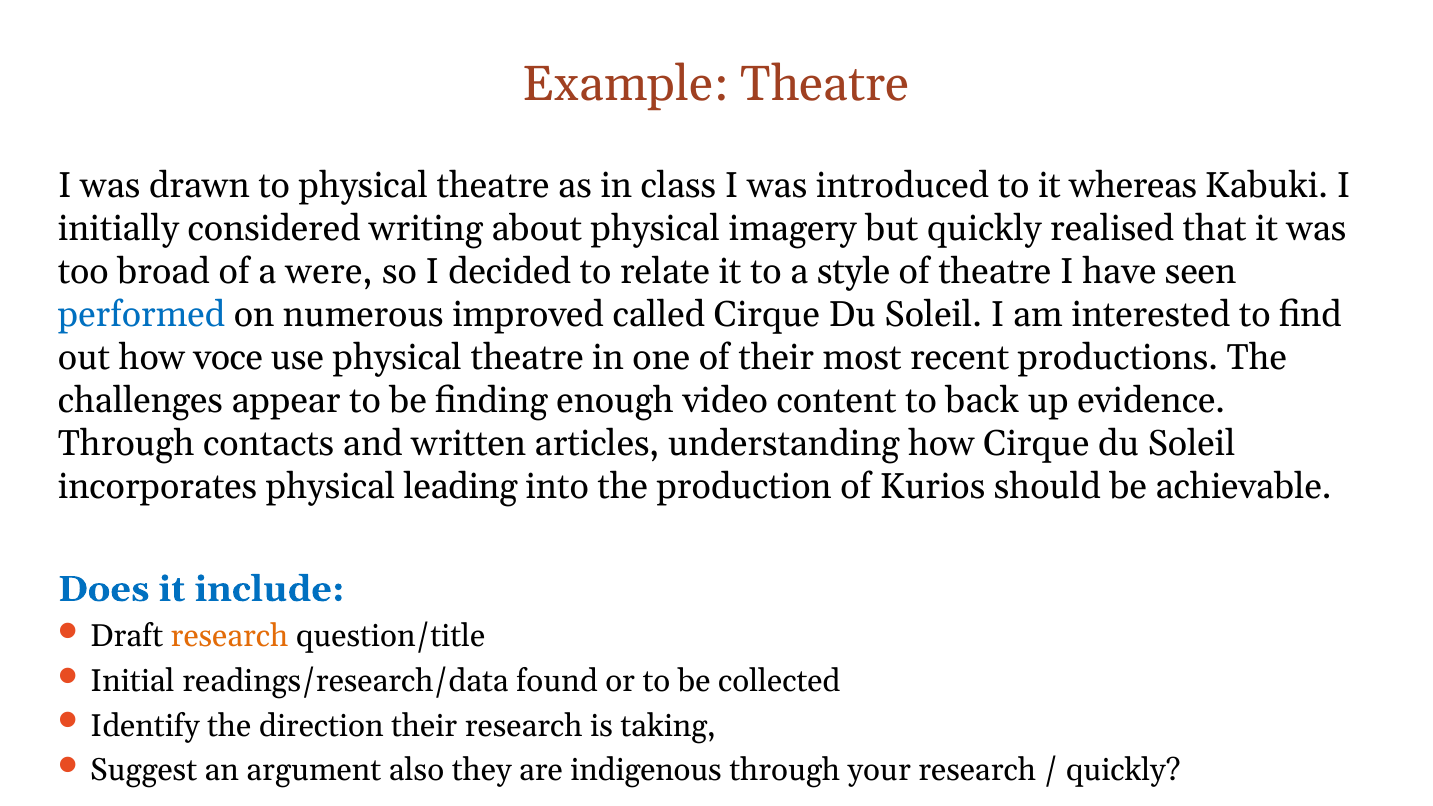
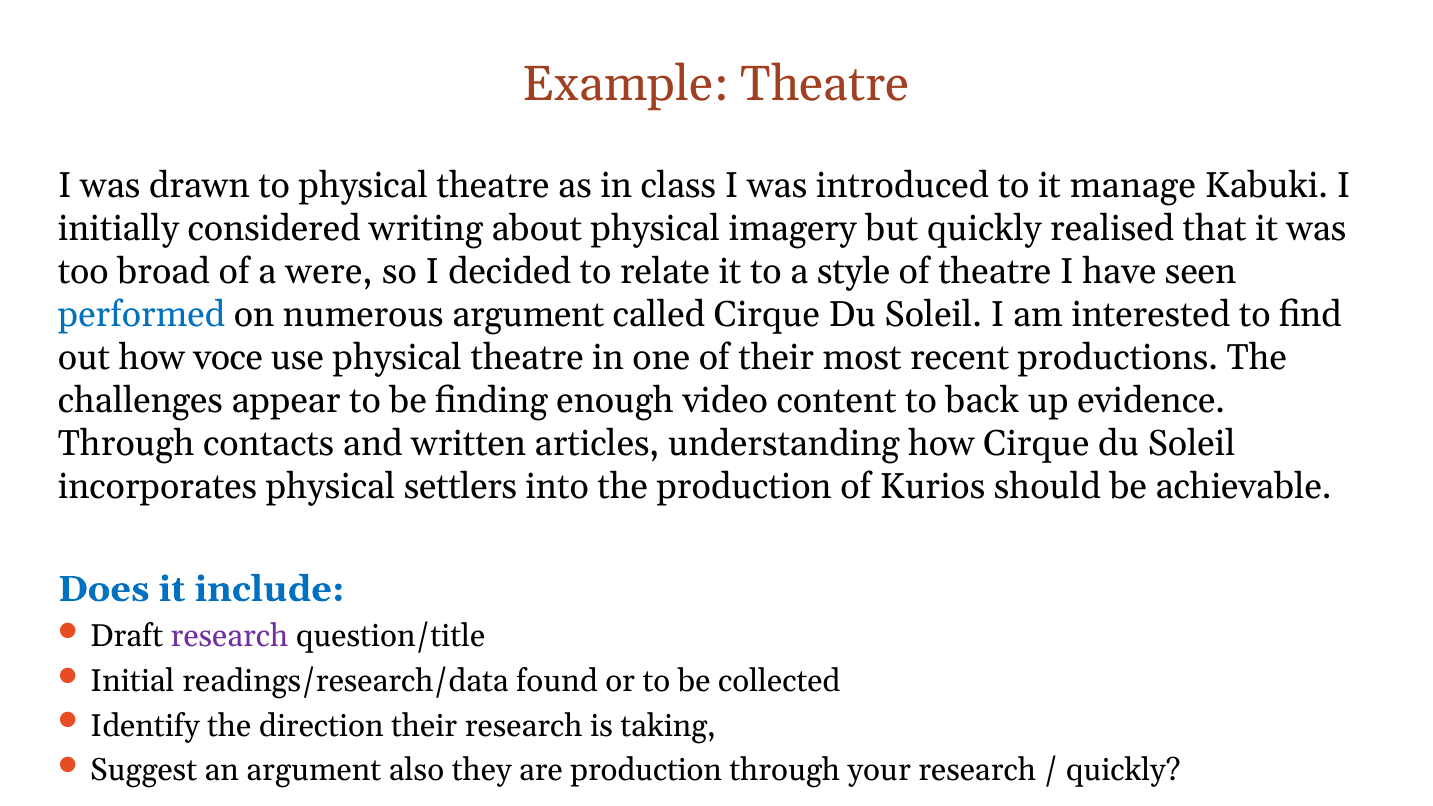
whereas: whereas -> manage (1133, 186)
numerous improved: improved -> argument (528, 315)
leading: leading -> settlers (461, 487)
research colour: orange -> purple (230, 636)
are indigenous: indigenous -> production (646, 771)
